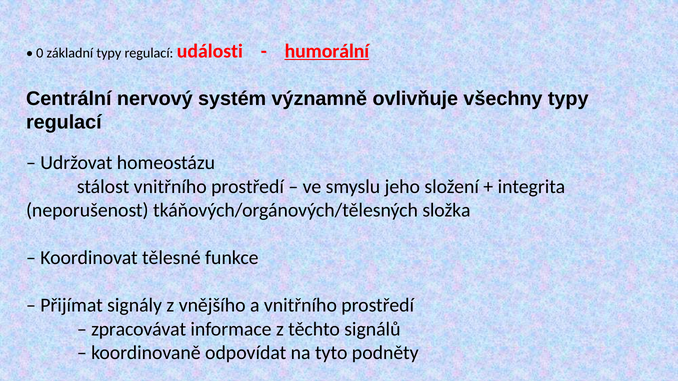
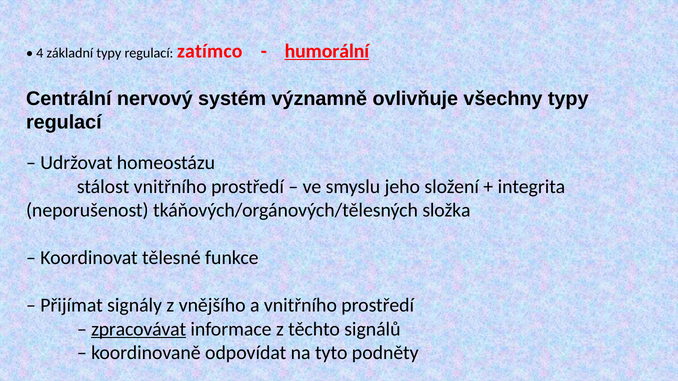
0: 0 -> 4 (40, 53)
události: události -> zatímco (210, 51)
zpracovávat underline: none -> present (139, 329)
